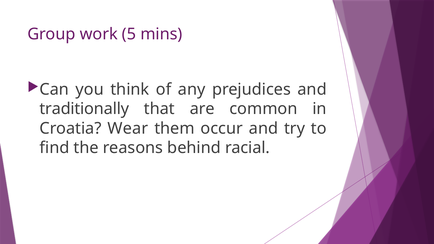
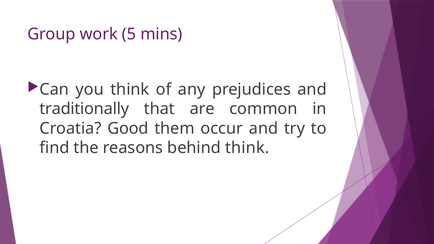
Wear: Wear -> Good (128, 129)
behind racial: racial -> think (247, 148)
